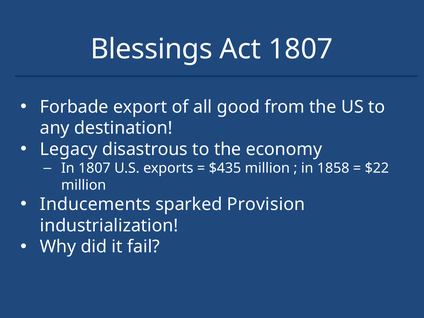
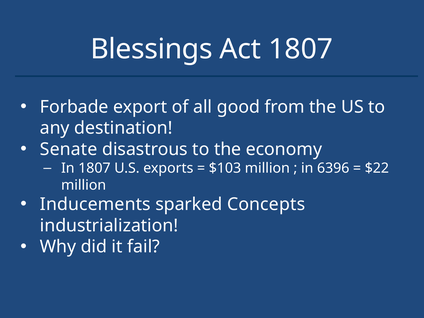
Legacy: Legacy -> Senate (69, 149)
$435: $435 -> $103 (225, 168)
1858: 1858 -> 6396 (333, 168)
Provision: Provision -> Concepts (266, 204)
